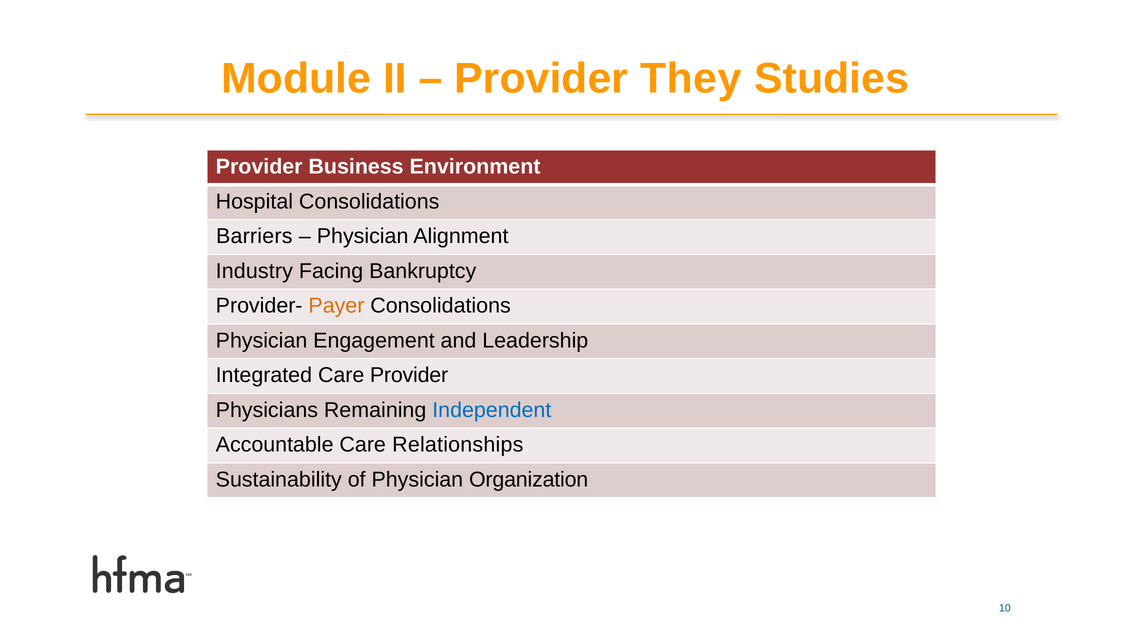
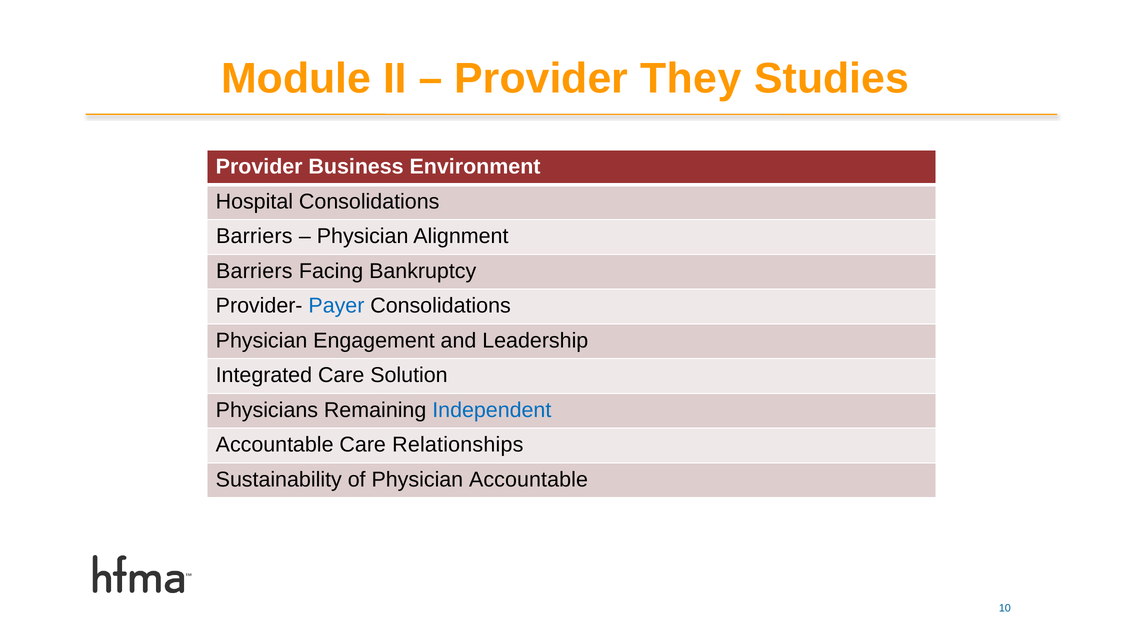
Industry: Industry -> Barriers (254, 271)
Payer colour: orange -> blue (336, 306)
Care Provider: Provider -> Solution (409, 375)
Physician Organization: Organization -> Accountable (529, 480)
